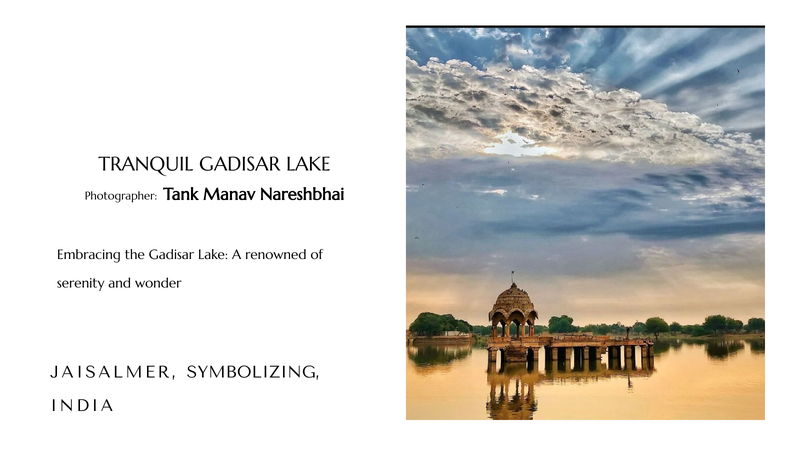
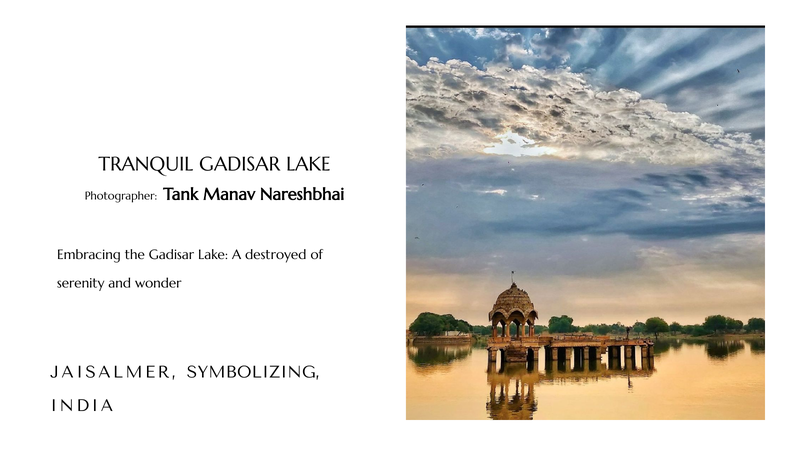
renowned: renowned -> destroyed (276, 255)
